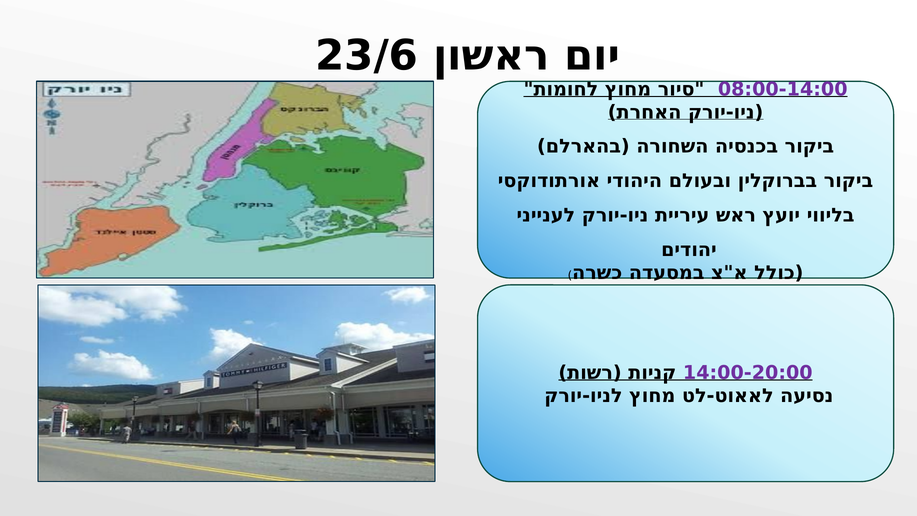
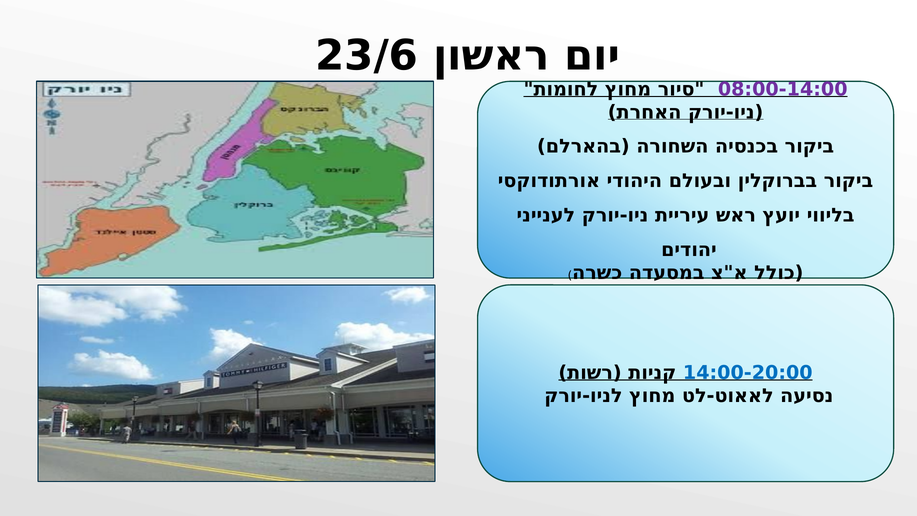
14:00-20:00 colour: purple -> blue (748, 373)
